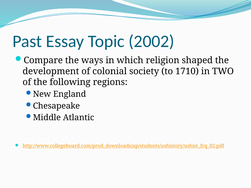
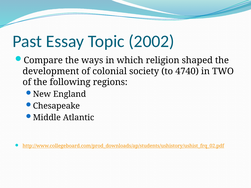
1710: 1710 -> 4740 (187, 71)
